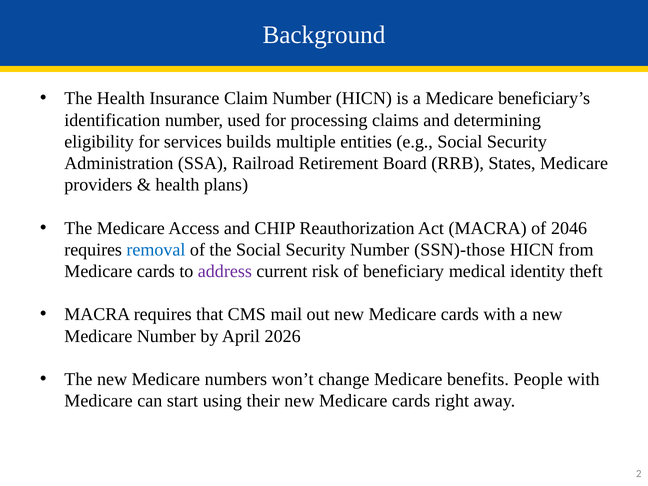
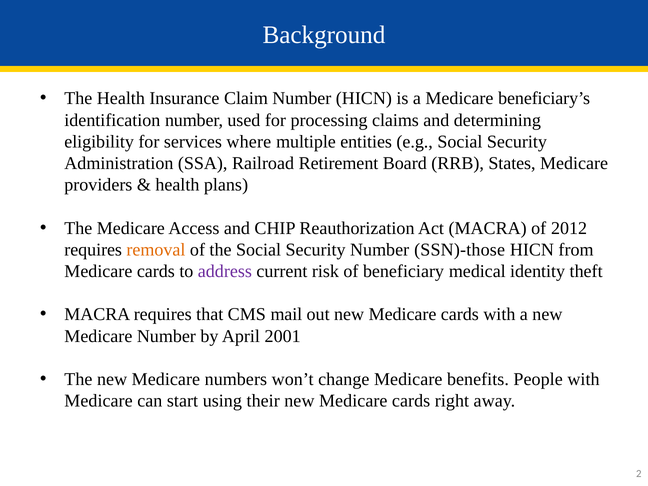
builds: builds -> where (249, 142)
2046: 2046 -> 2012 (569, 228)
removal colour: blue -> orange (156, 250)
2026: 2026 -> 2001 (283, 336)
